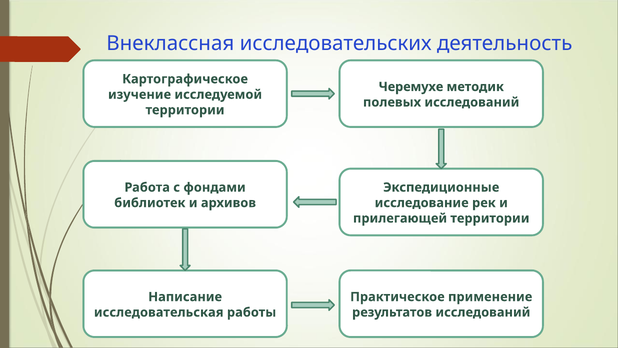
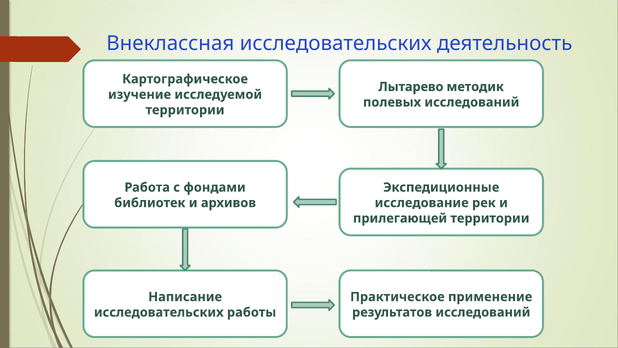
Черемухе: Черемухе -> Лытарево (411, 87)
исследовательская: исследовательская -> исследовательских (159, 312)
